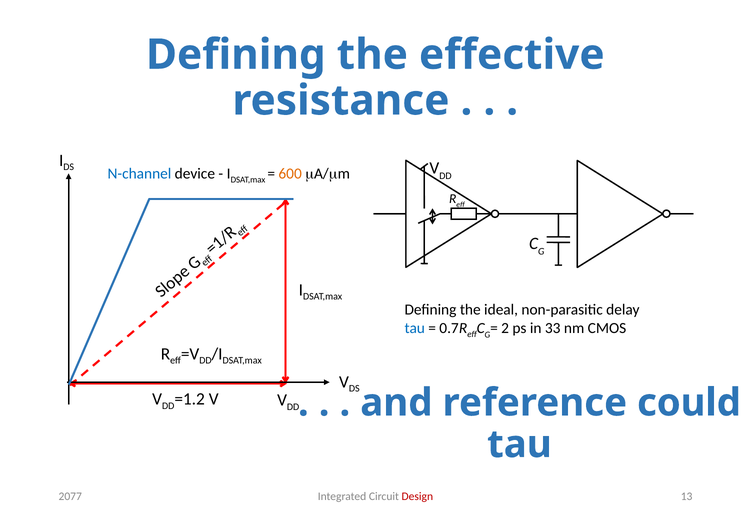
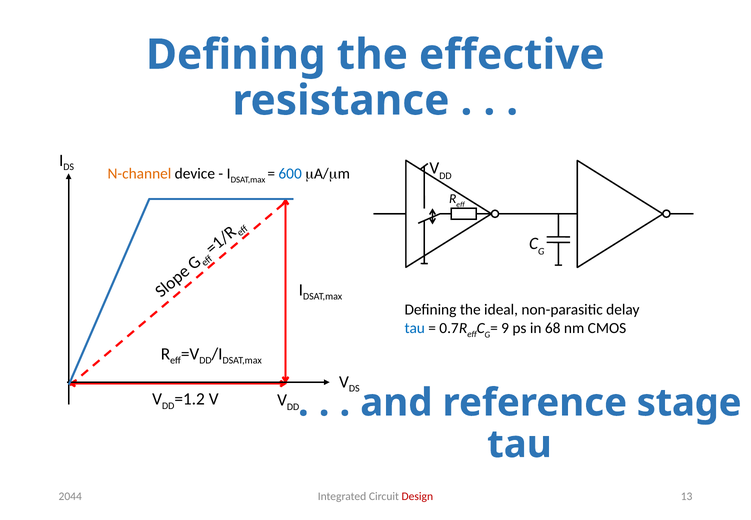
N-channel colour: blue -> orange (139, 174)
600 colour: orange -> blue (290, 174)
2: 2 -> 9 (505, 328)
33: 33 -> 68 (553, 328)
could: could -> stage (689, 403)
2077: 2077 -> 2044 (70, 497)
